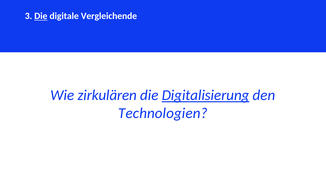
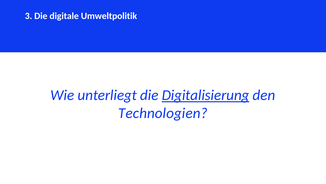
Die underline: present -> none (41, 16)
Vergleichende: Vergleichende -> Umweltpolitik (109, 16)
zirkulären: zirkulären -> unterliegt (107, 95)
